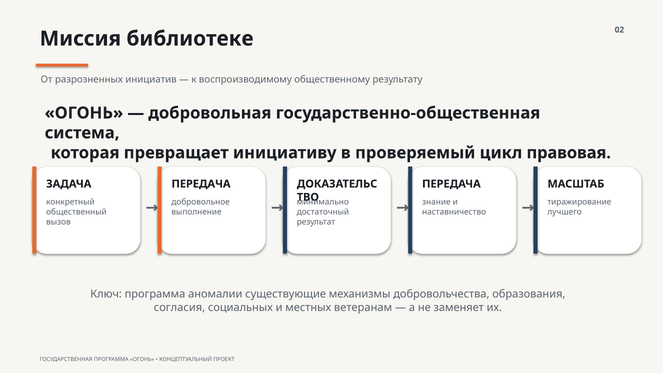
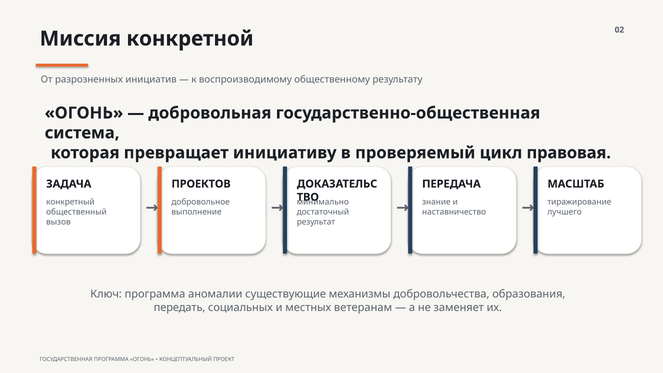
библиотеке: библиотеке -> конкретной (190, 39)
ПЕРЕДАЧА: ПЕРЕДАЧА -> ПРОЕКТОВ (201, 184)
согласия: согласия -> передать (180, 308)
